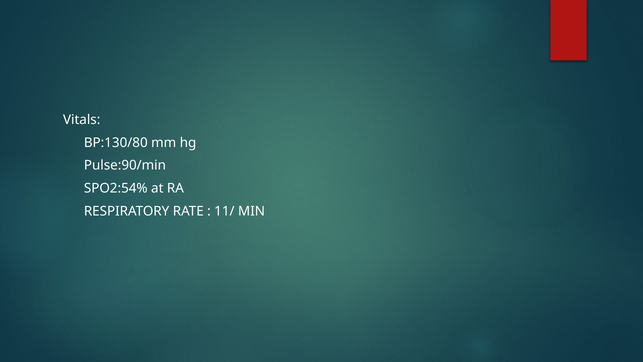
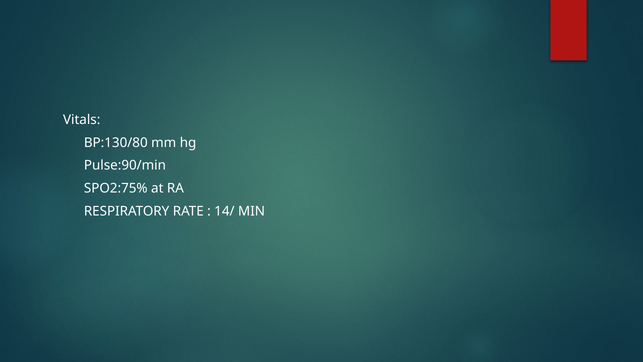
SPO2:54%: SPO2:54% -> SPO2:75% (116, 188)
11/: 11/ -> 14/ (224, 211)
